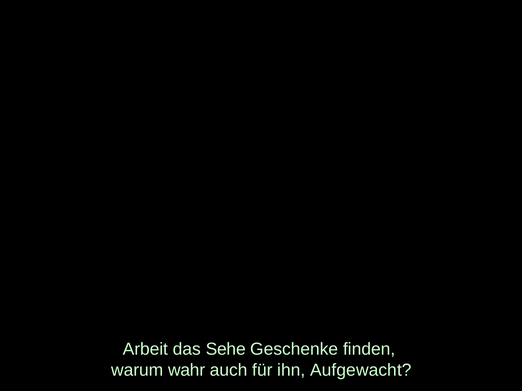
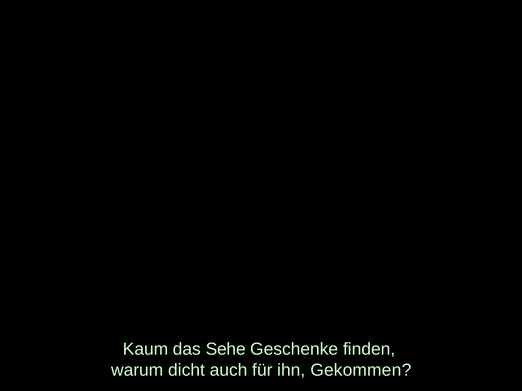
Arbeit: Arbeit -> Kaum (146, 350)
wahr: wahr -> dicht (187, 370)
Aufgewacht: Aufgewacht -> Gekommen (361, 370)
